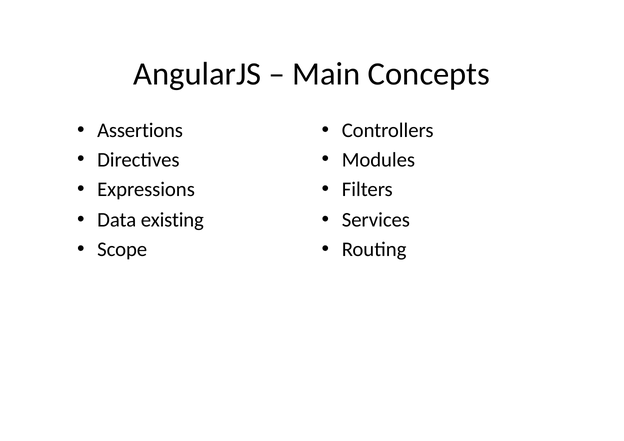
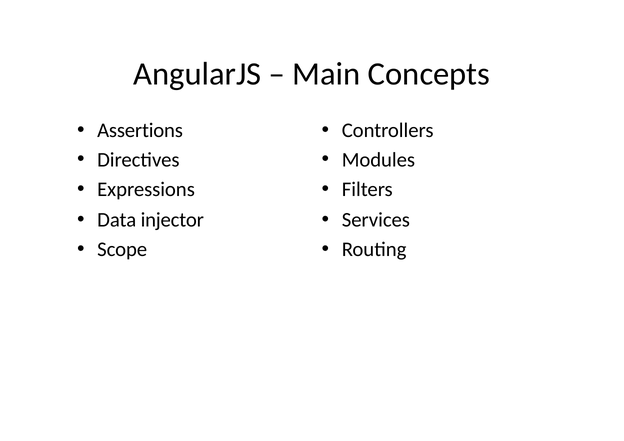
existing: existing -> injector (172, 220)
